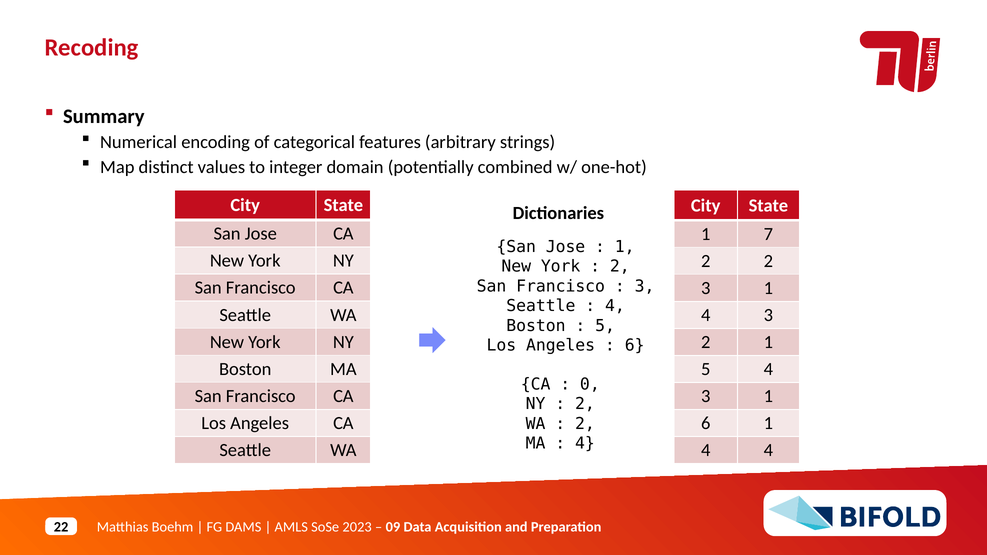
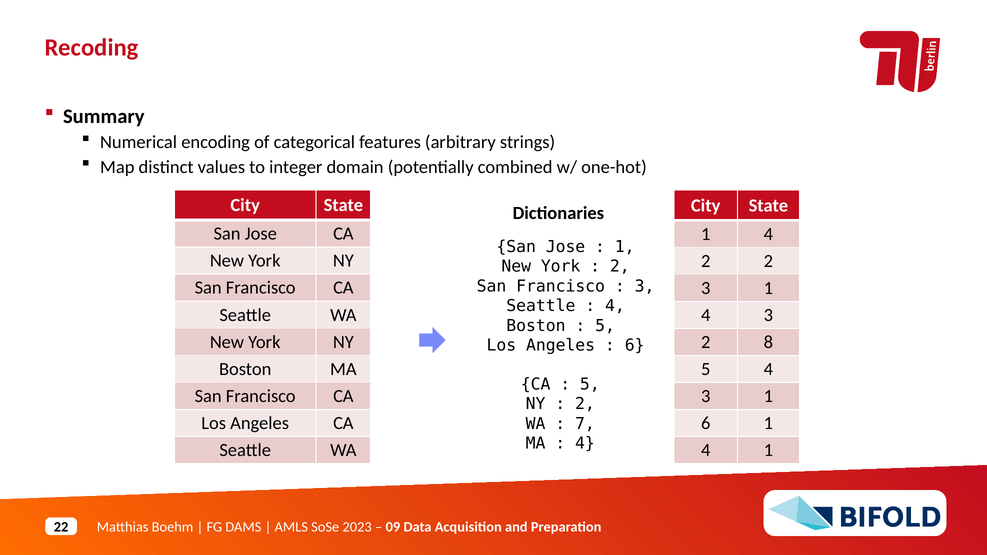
7: 7 -> 4 (768, 234)
2 1: 1 -> 8 (768, 342)
0: 0 -> 5 (590, 384)
2: 2 -> 7 (585, 424)
4 4: 4 -> 1 (768, 450)
